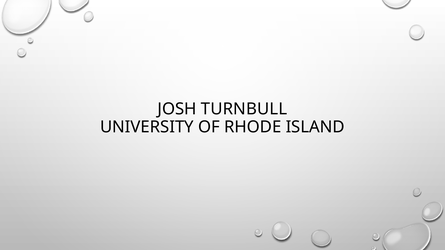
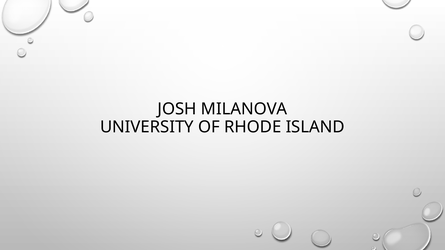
TURNBULL: TURNBULL -> MILANOVA (244, 109)
